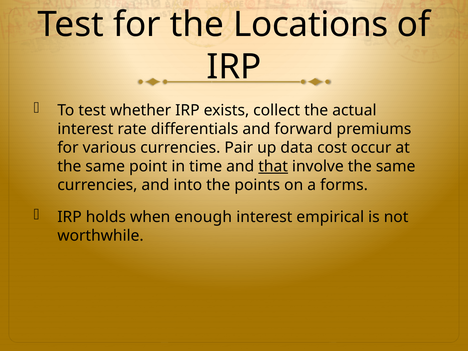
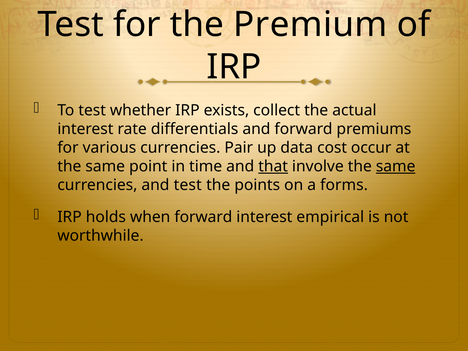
Locations: Locations -> Premium (310, 25)
same underline: none -> present (396, 166)
and into: into -> test (188, 185)
when enough: enough -> forward (203, 217)
